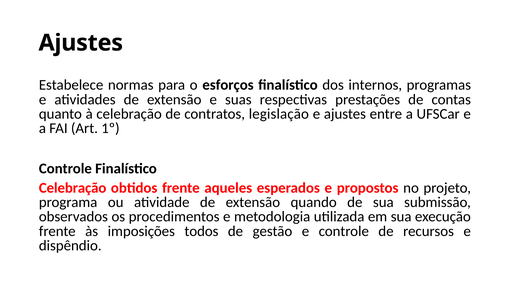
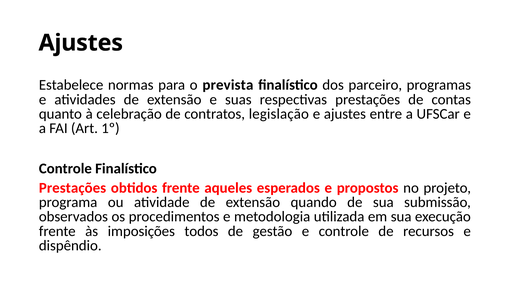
esforços: esforços -> prevista (228, 85)
internos: internos -> parceiro (375, 85)
Celebração: Celebração -> Prestações (73, 188)
